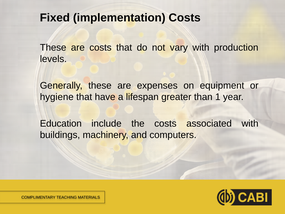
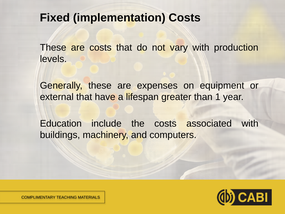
hygiene: hygiene -> external (57, 97)
